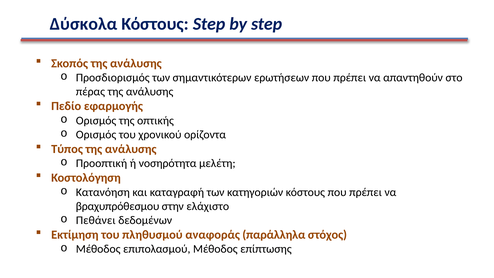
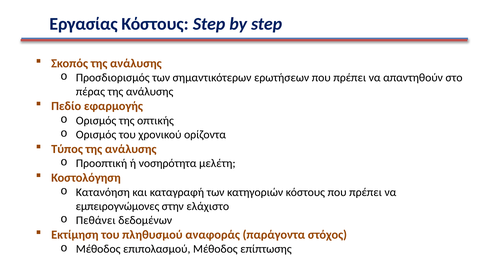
Δύσκολα: Δύσκολα -> Εργασίας (84, 24)
βραχυπρόθεσμου: βραχυπρόθεσμου -> εμπειρογνώμονες (118, 206)
παράλληλα: παράλληλα -> παράγοντα (274, 235)
